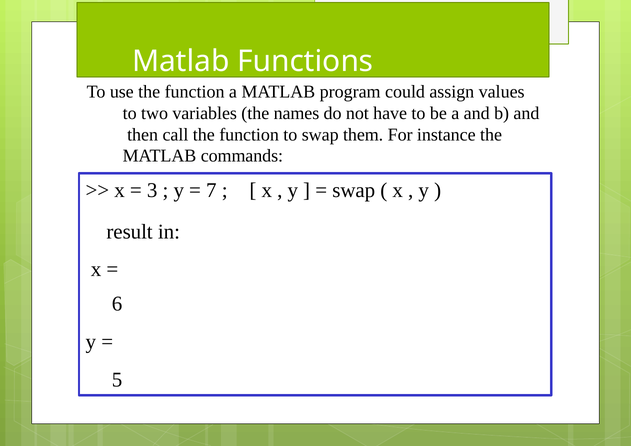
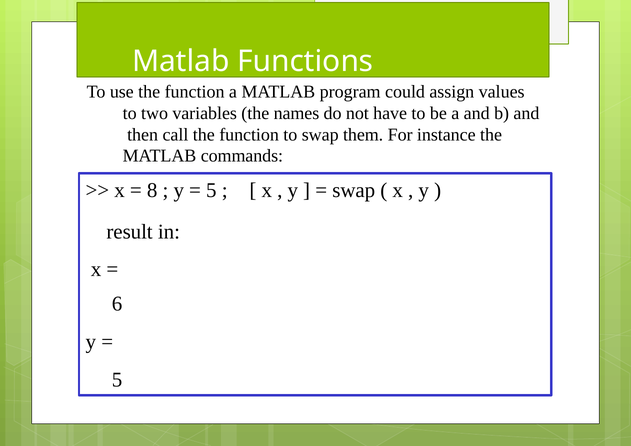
3: 3 -> 8 (152, 190)
7: 7 -> 5 (211, 190)
